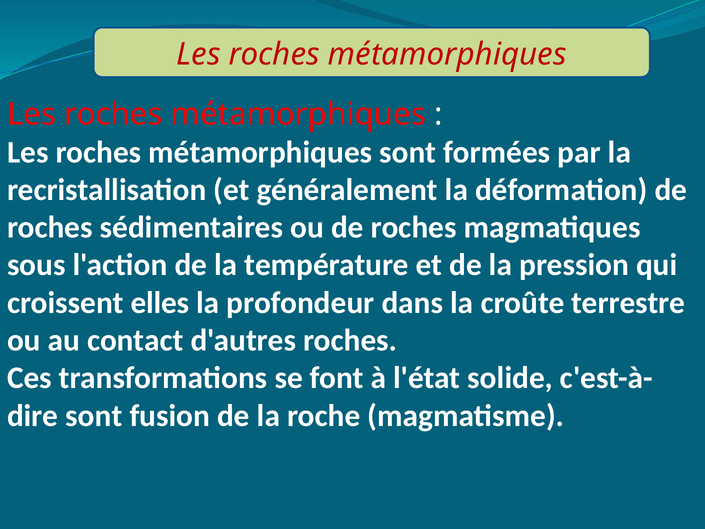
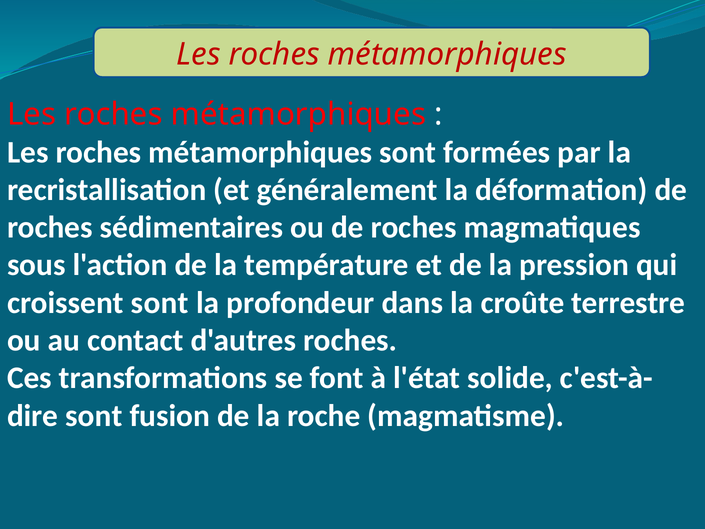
croissent elles: elles -> sont (160, 303)
